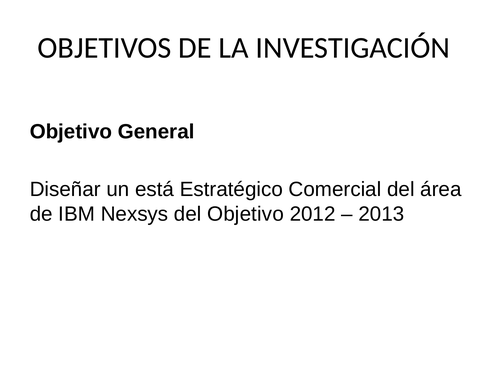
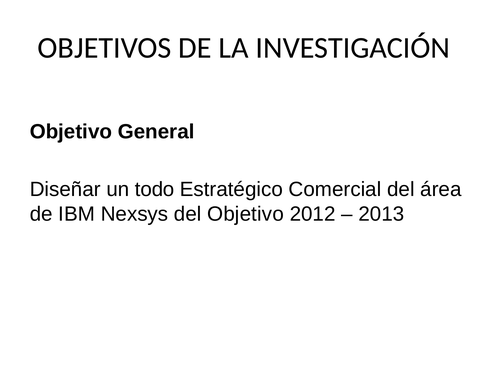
está: está -> todo (155, 190)
